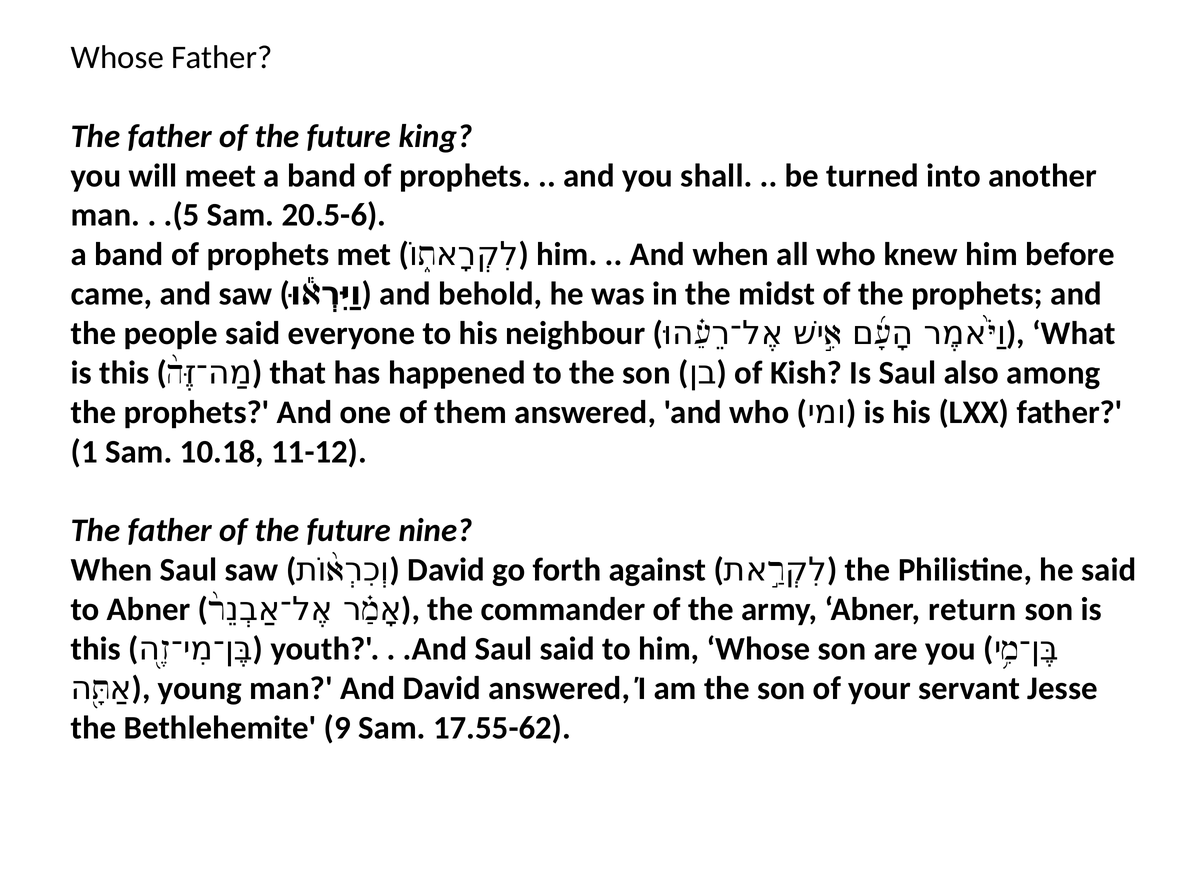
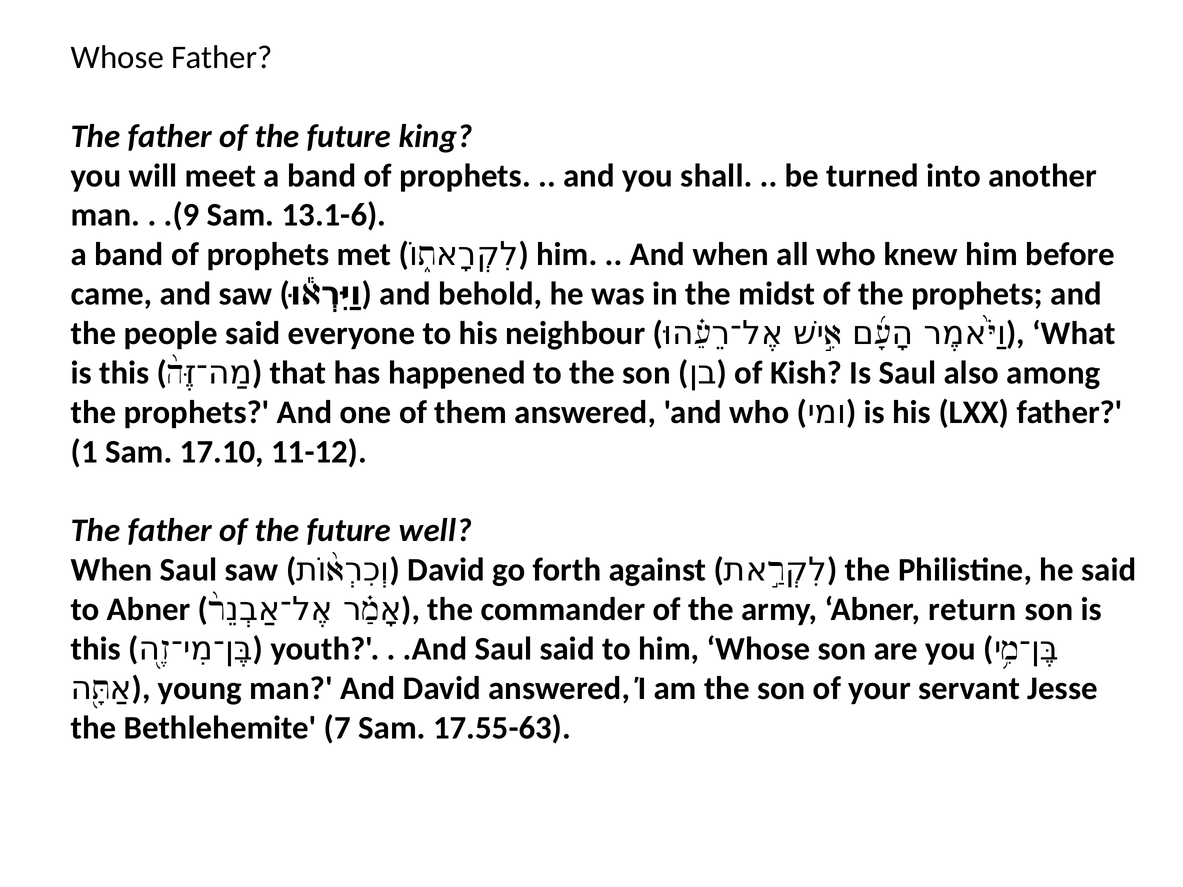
.(5: .(5 -> .(9 (182, 215)
20.5-6: 20.5-6 -> 13.1-6 (334, 215)
10.18: 10.18 -> 17.10 (222, 452)
nine: nine -> well (435, 531)
9: 9 -> 7 (337, 728)
17.55-62: 17.55-62 -> 17.55-63 (502, 728)
